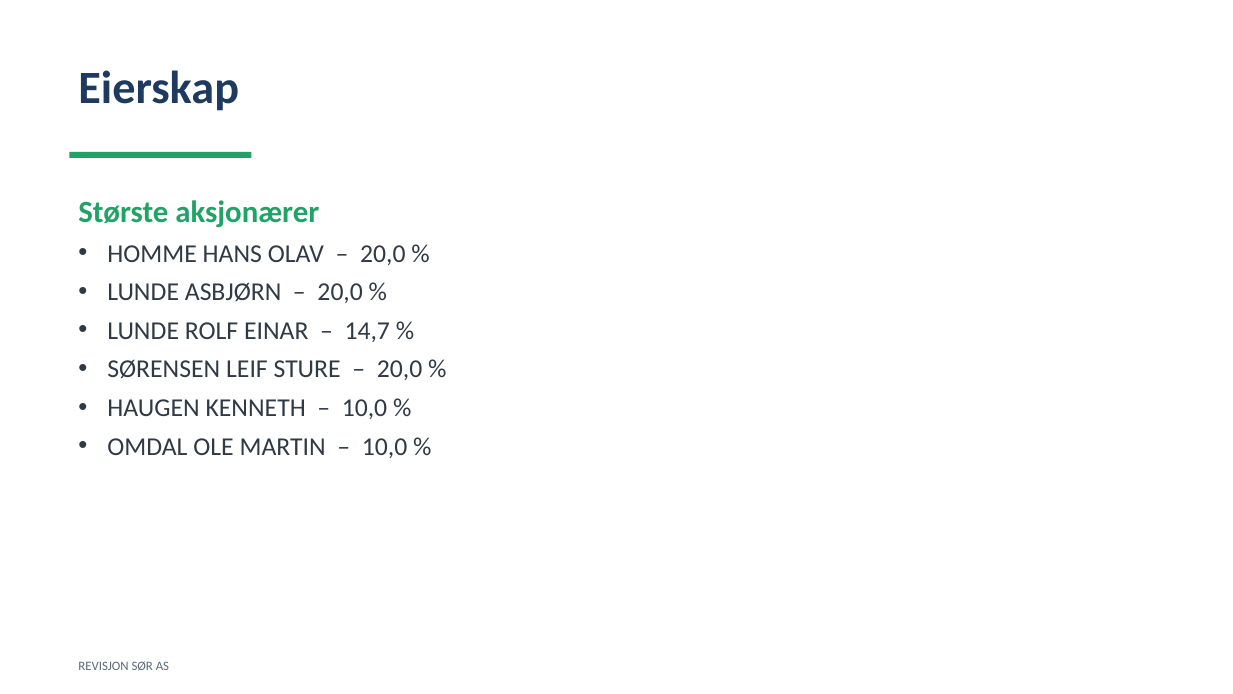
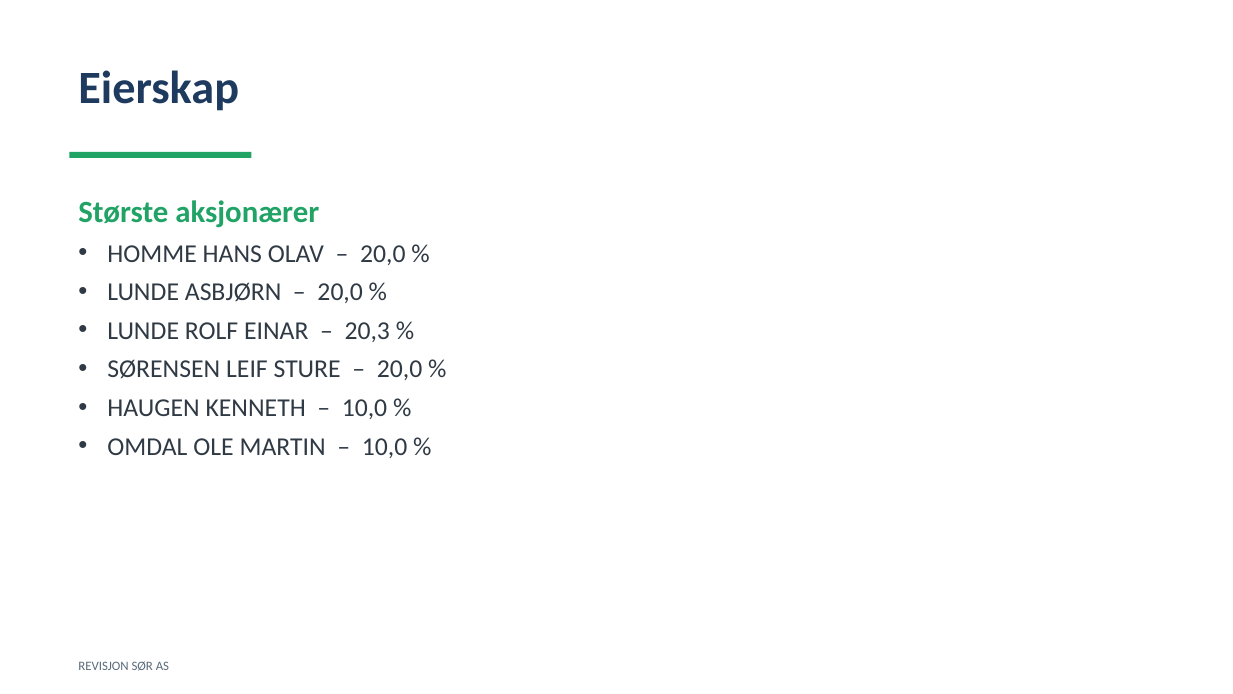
14,7: 14,7 -> 20,3 (367, 331)
